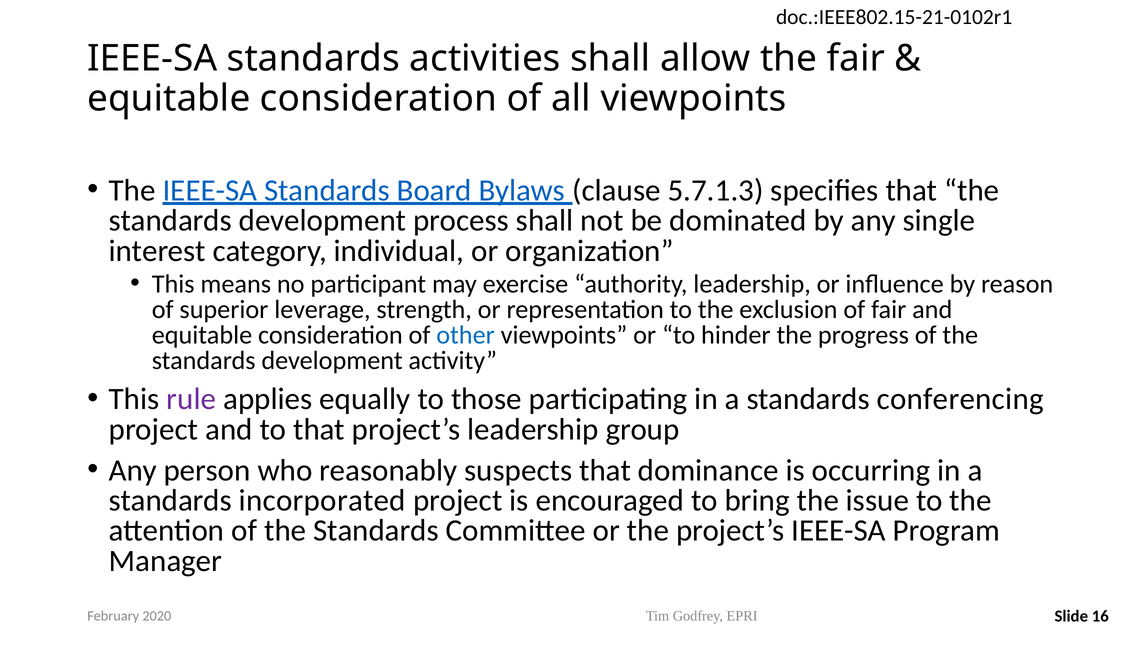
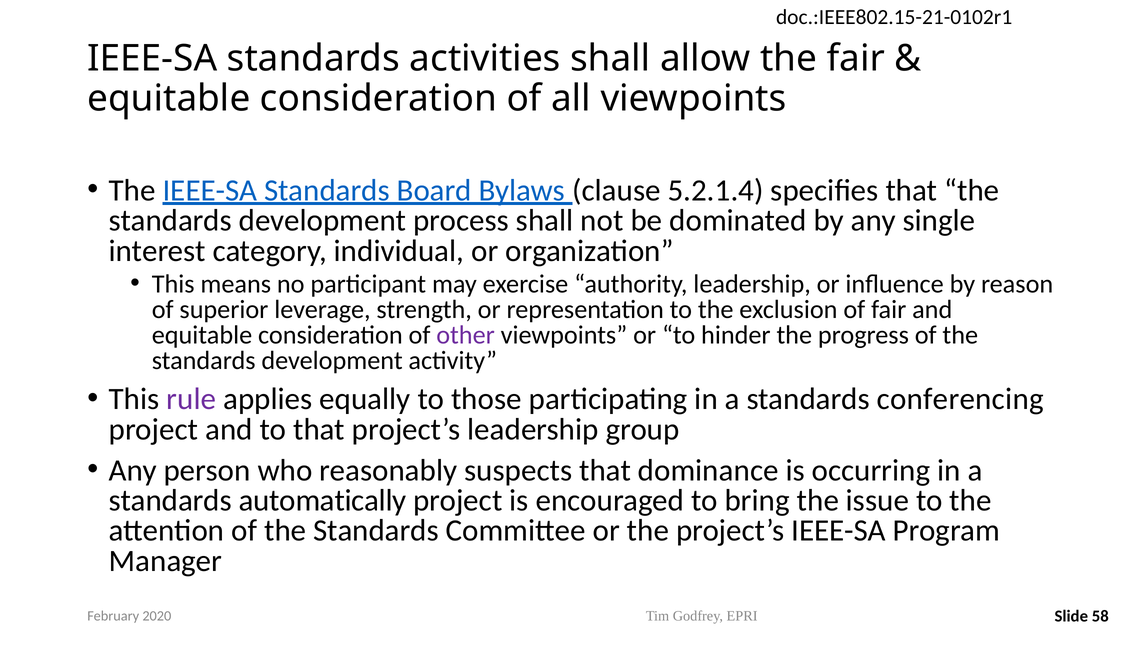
5.7.1.3: 5.7.1.3 -> 5.2.1.4 (716, 190)
other colour: blue -> purple (466, 335)
incorporated: incorporated -> automatically (323, 500)
16: 16 -> 58 (1100, 616)
